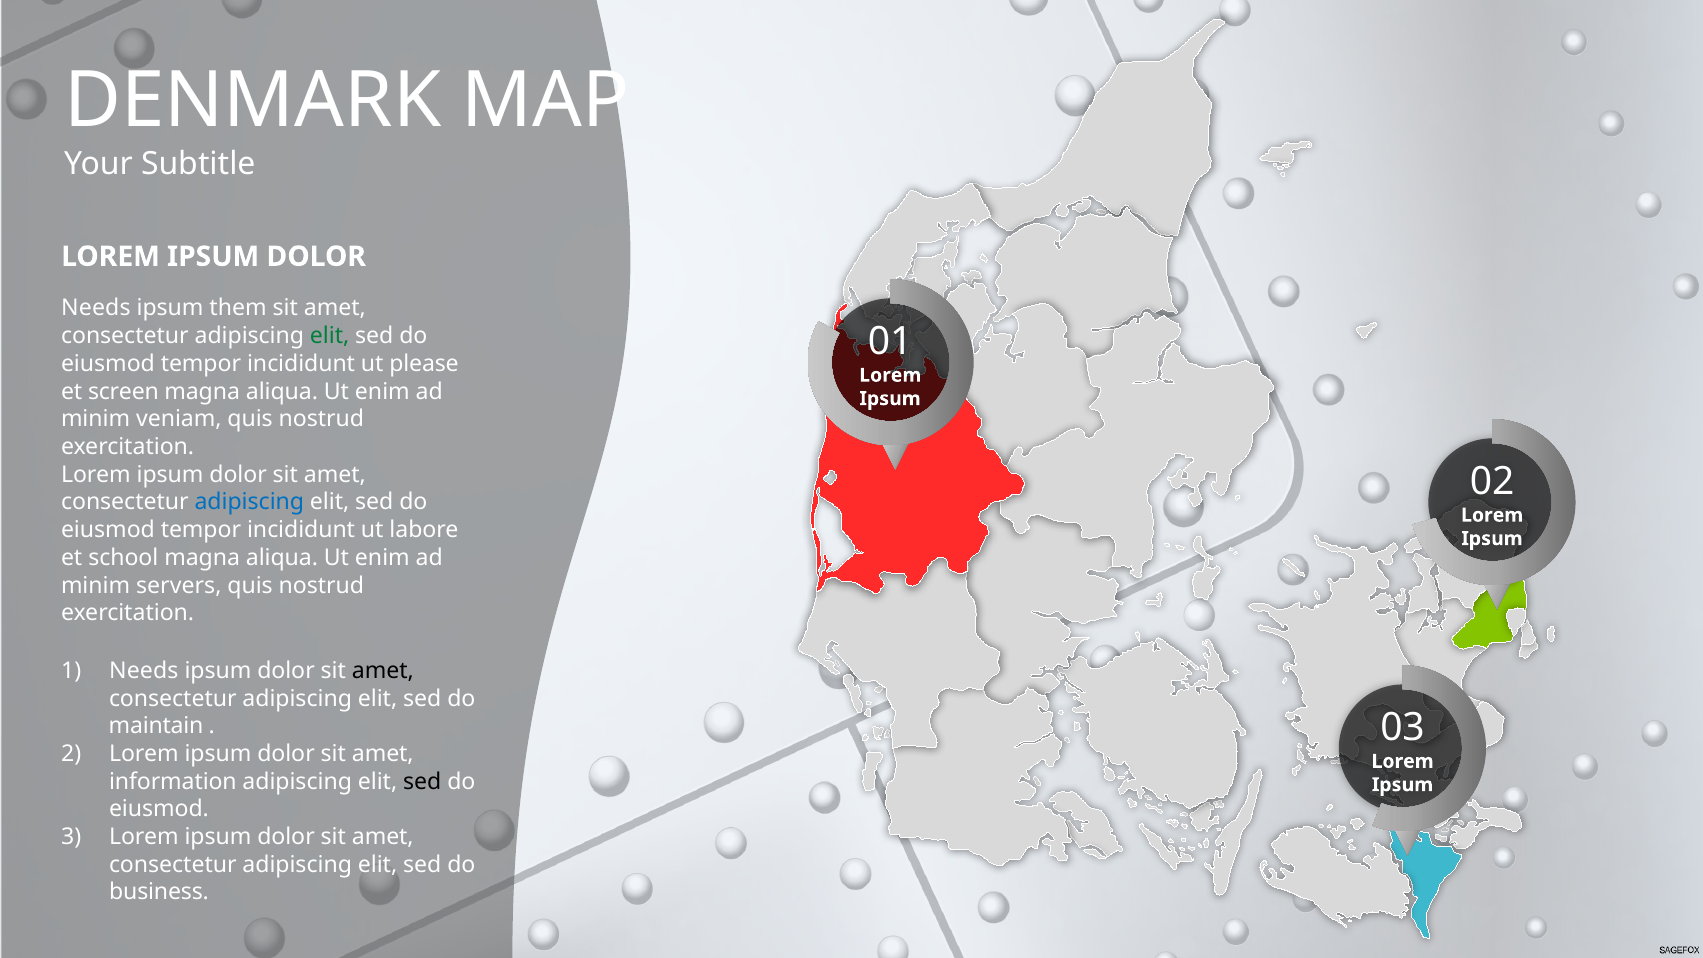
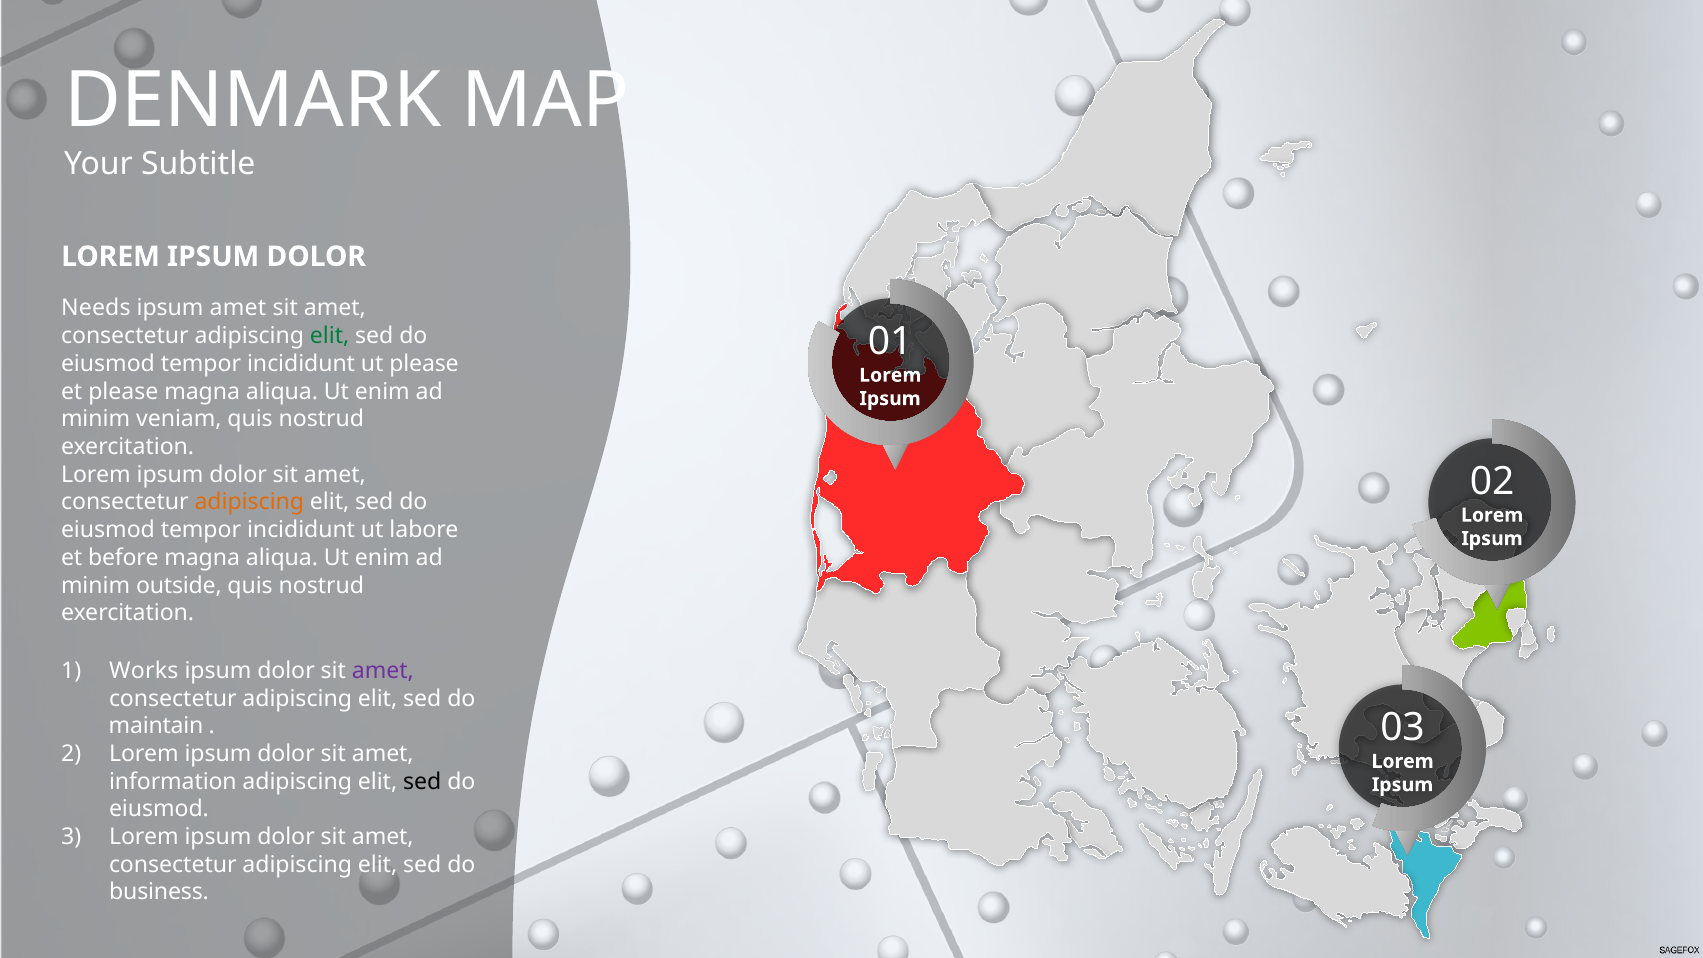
ipsum them: them -> amet (238, 308)
et screen: screen -> please (123, 391)
adipiscing colour: blue -> orange (249, 502)
school: school -> before (123, 558)
servers: servers -> outside (179, 585)
Needs: Needs -> Works (144, 671)
amet colour: black -> purple (383, 671)
